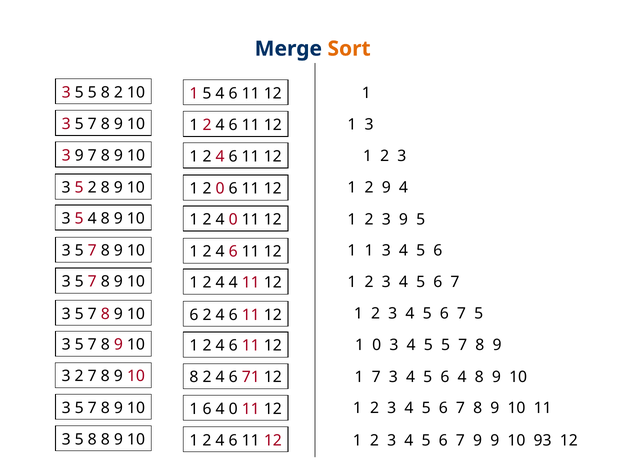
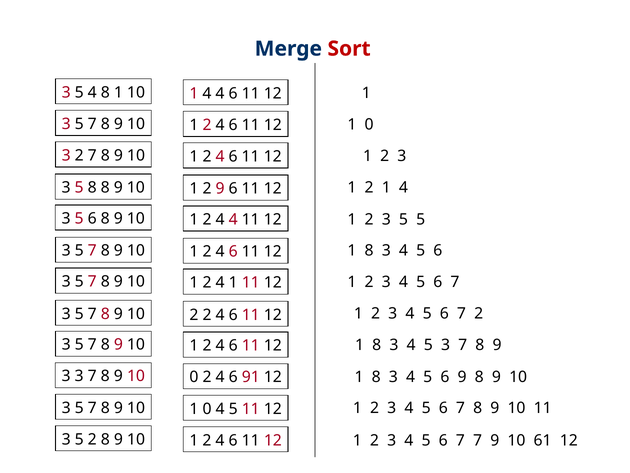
Sort colour: orange -> red (349, 49)
3 5 5: 5 -> 4 (92, 92)
2: 2 -> 1 (118, 92)
10 1 5: 5 -> 4 (207, 93)
3: 3 -> 0 (369, 124)
9: 9 -> 2 (79, 155)
1 2 9: 9 -> 1 (386, 187)
5 2: 2 -> 8 (92, 188)
2 0: 0 -> 9 (220, 189)
3 5 4: 4 -> 6 (92, 218)
2 4 0: 0 -> 4 (233, 219)
2 3 9: 9 -> 5 (403, 219)
1: 1 -> 8 (369, 250)
2 4 4: 4 -> 1 (233, 282)
7 5: 5 -> 2 (479, 313)
10 6: 6 -> 2 (194, 315)
0: 0 -> 8 (377, 345)
4 5 5: 5 -> 3 (446, 345)
3 2: 2 -> 3 (79, 376)
10 8: 8 -> 0 (194, 377)
71: 71 -> 91 (251, 377)
7: 7 -> 8 (376, 377)
5 6 4: 4 -> 9 (462, 377)
10 1 6: 6 -> 0 (207, 408)
0: 0 -> 5 (233, 408)
3 5 8: 8 -> 2 (92, 439)
7 9: 9 -> 7 (478, 440)
93: 93 -> 61 (543, 440)
